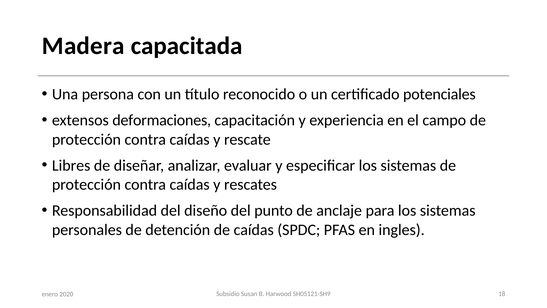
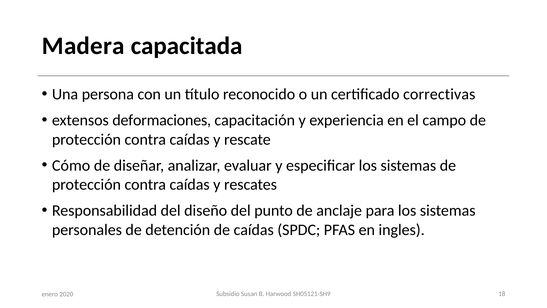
potenciales: potenciales -> correctivas (439, 94)
Libres: Libres -> Cómo (71, 165)
